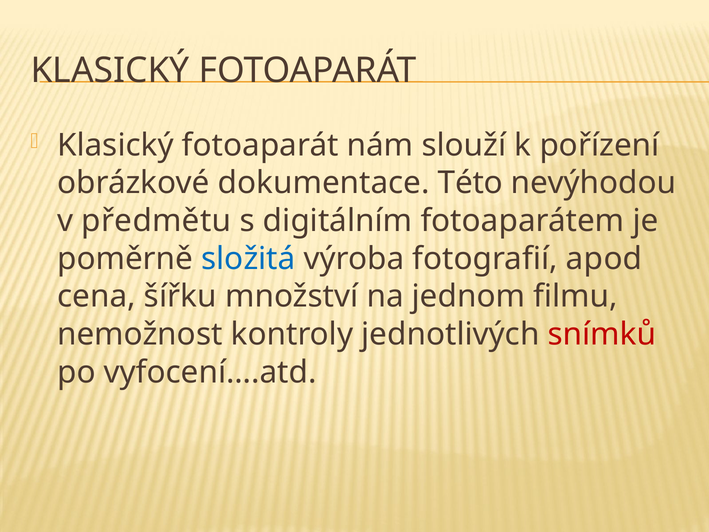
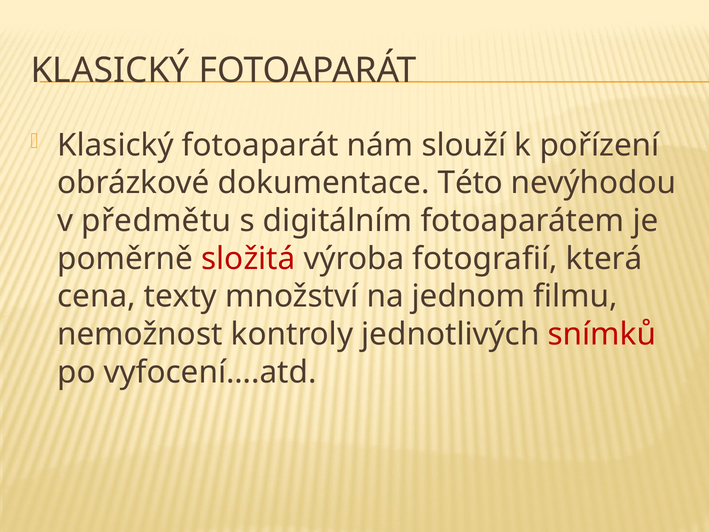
složitá colour: blue -> red (248, 259)
apod: apod -> která (604, 259)
šířku: šířku -> texty (180, 296)
